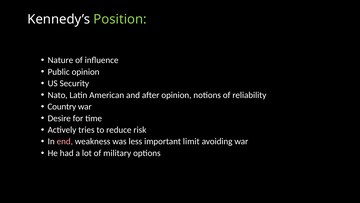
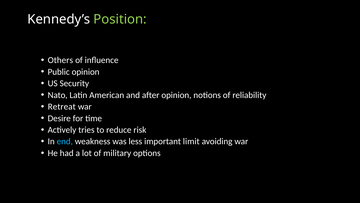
Nature: Nature -> Others (60, 60)
Country: Country -> Retreat (62, 106)
end colour: pink -> light blue (65, 141)
